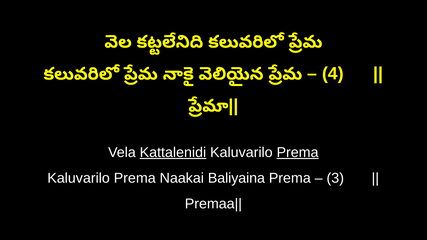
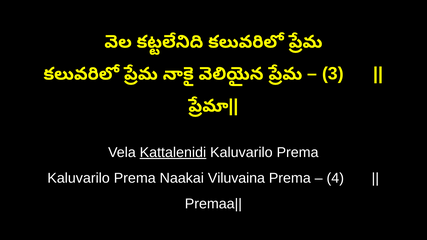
4: 4 -> 3 (333, 74)
Prema underline: present -> none (298, 153)
Baliyaina: Baliyaina -> Viluvaina (236, 178)
3: 3 -> 4 (335, 178)
